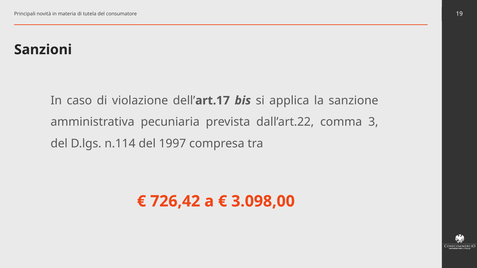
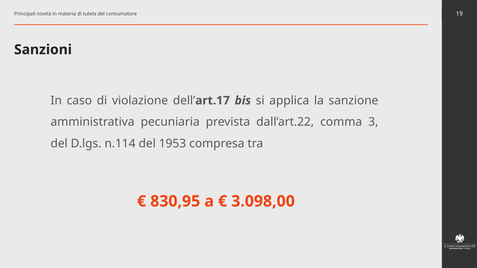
1997: 1997 -> 1953 (172, 144)
726,42: 726,42 -> 830,95 (175, 201)
